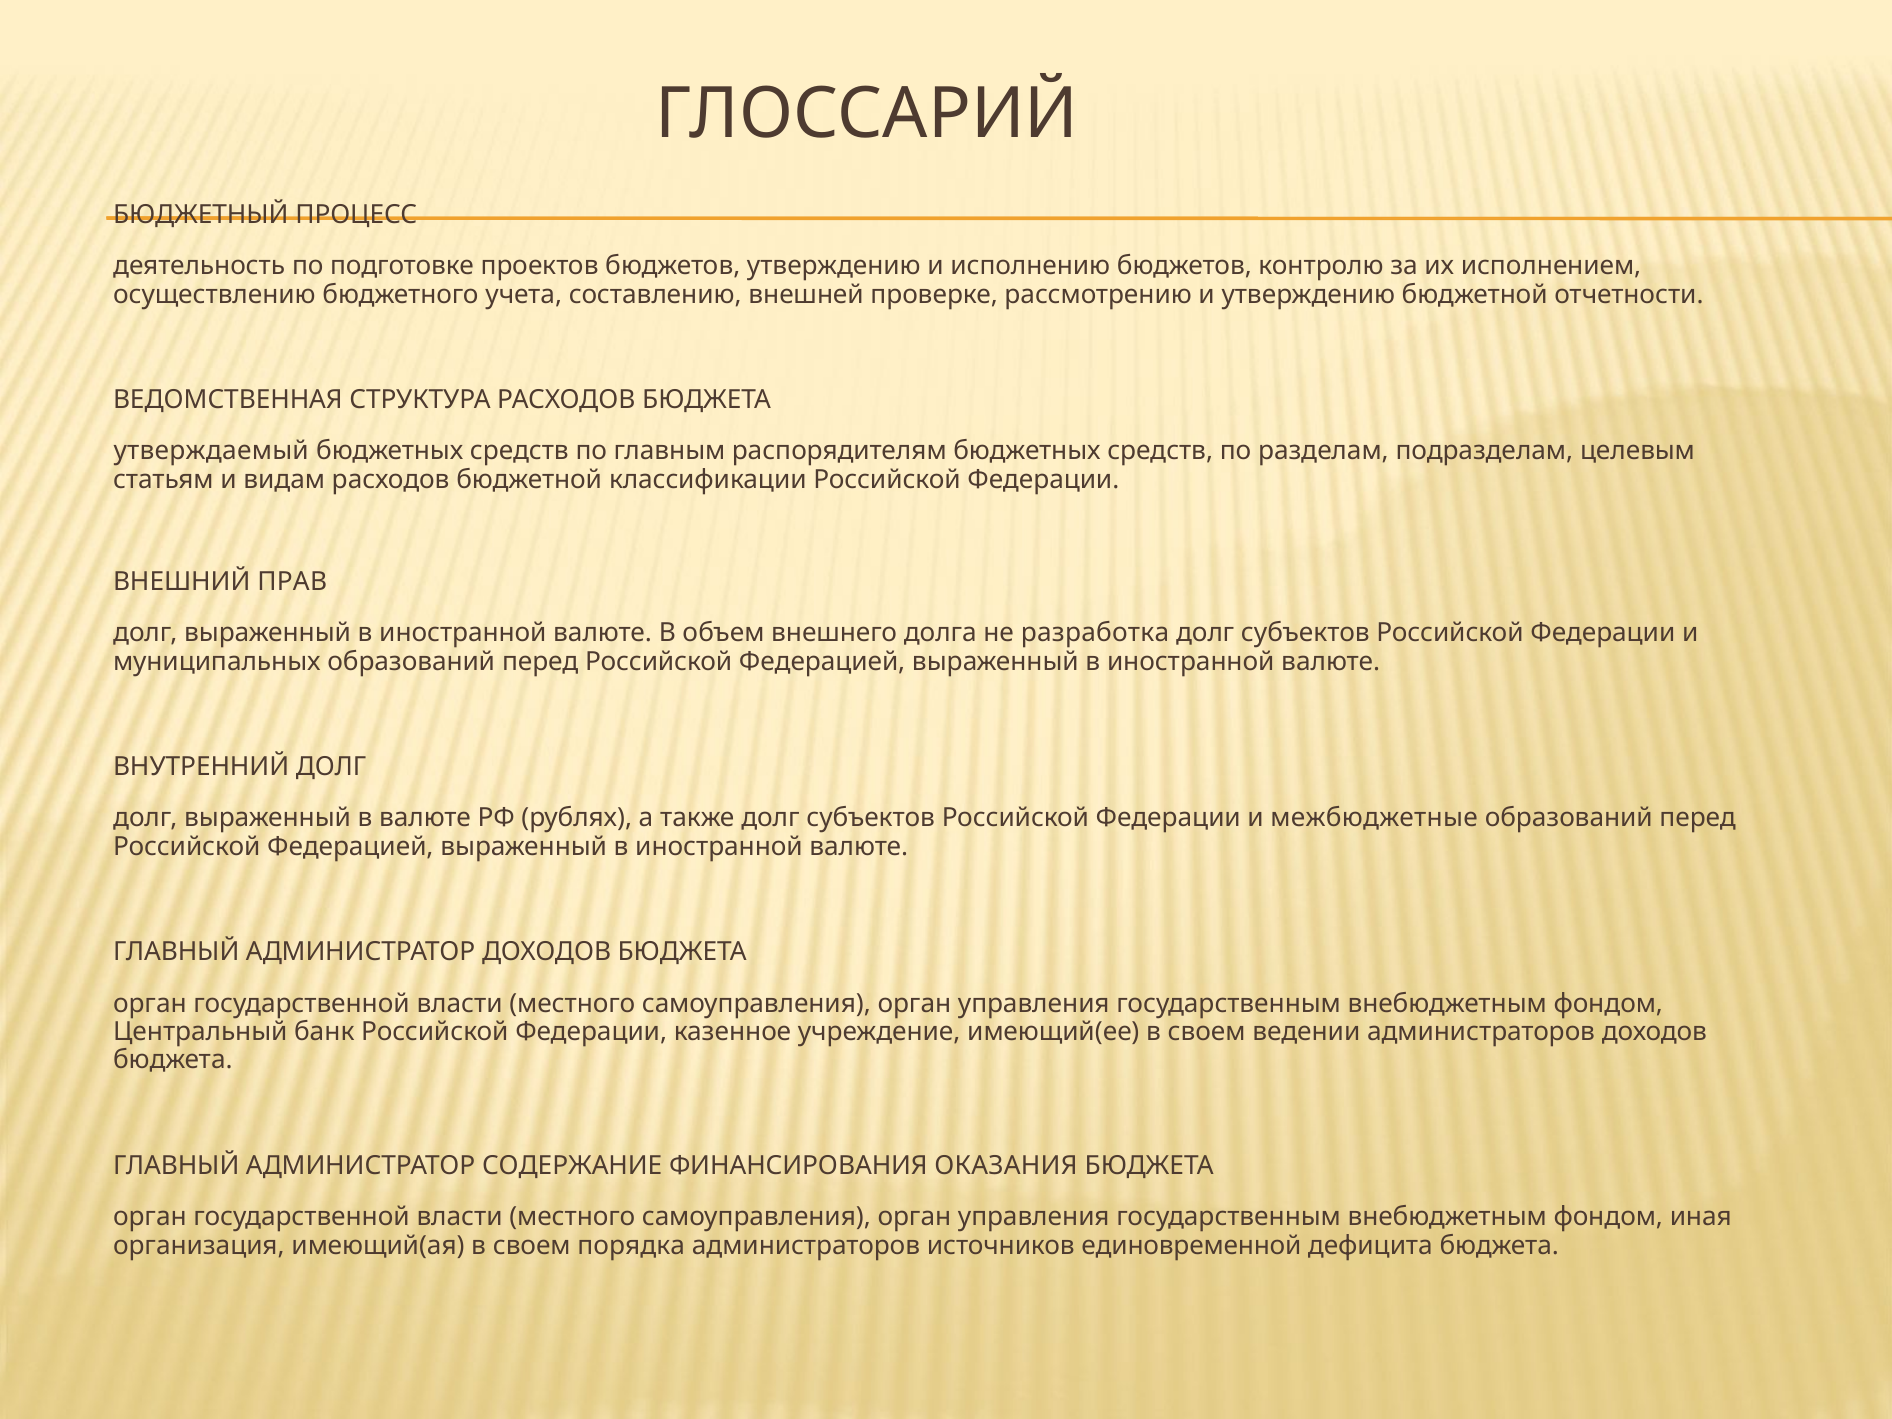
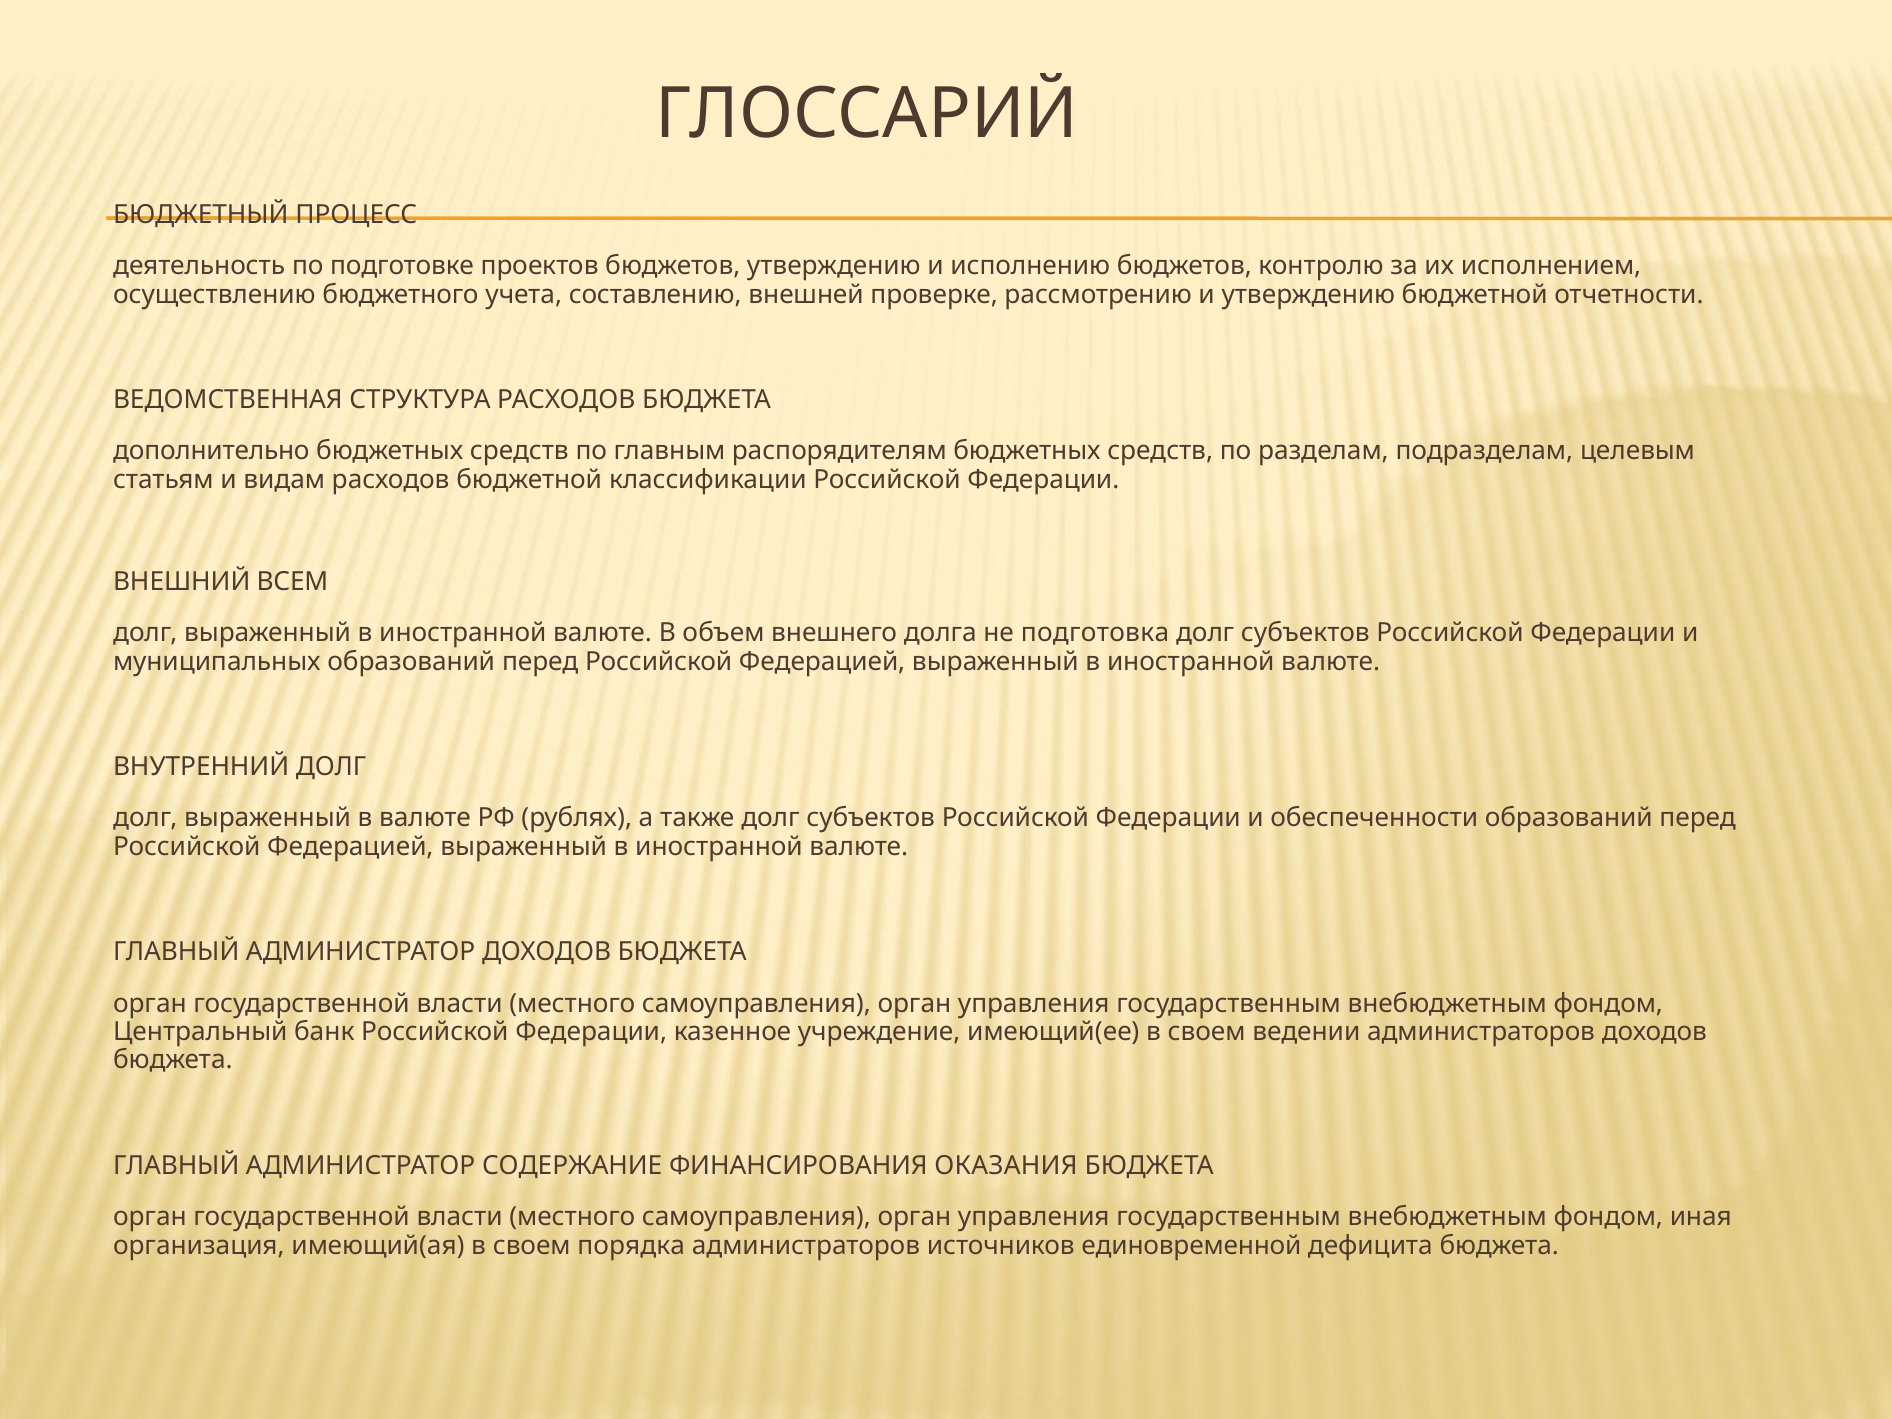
утверждаемый: утверждаемый -> дополнительно (211, 451)
ПРАВ: ПРАВ -> ВСЕМ (292, 582)
разработка: разработка -> подготовка (1095, 633)
межбюджетные: межбюджетные -> обеспеченности (1374, 818)
